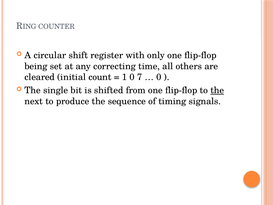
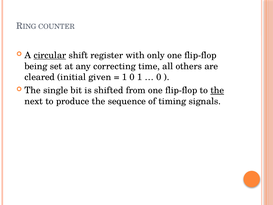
circular underline: none -> present (50, 55)
count: count -> given (100, 77)
0 7: 7 -> 1 (140, 77)
